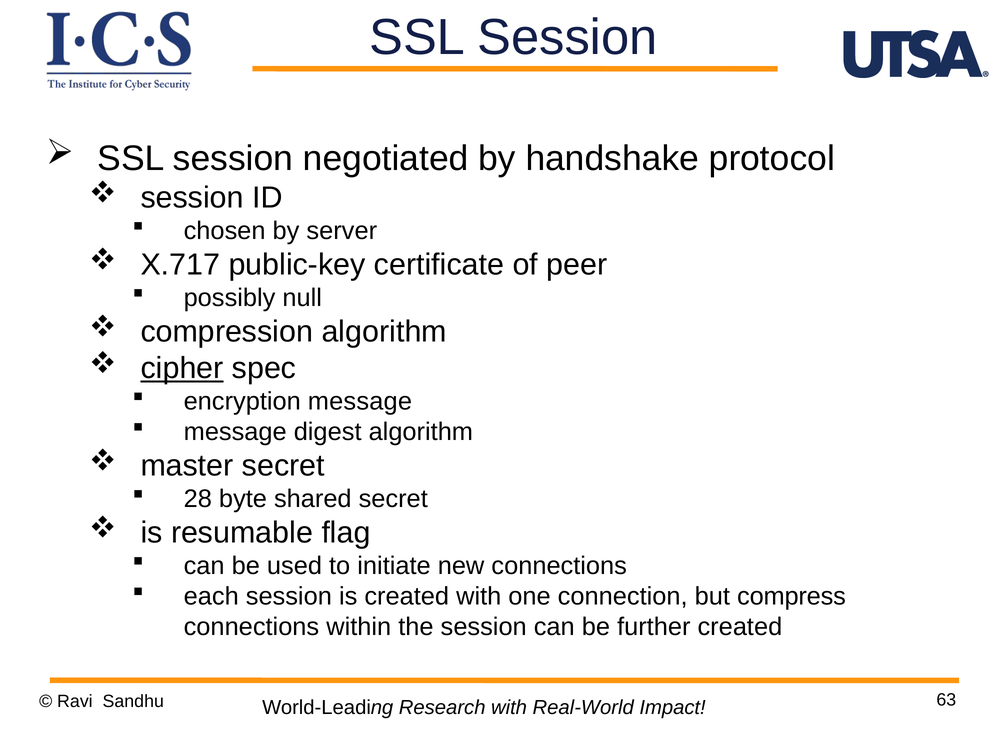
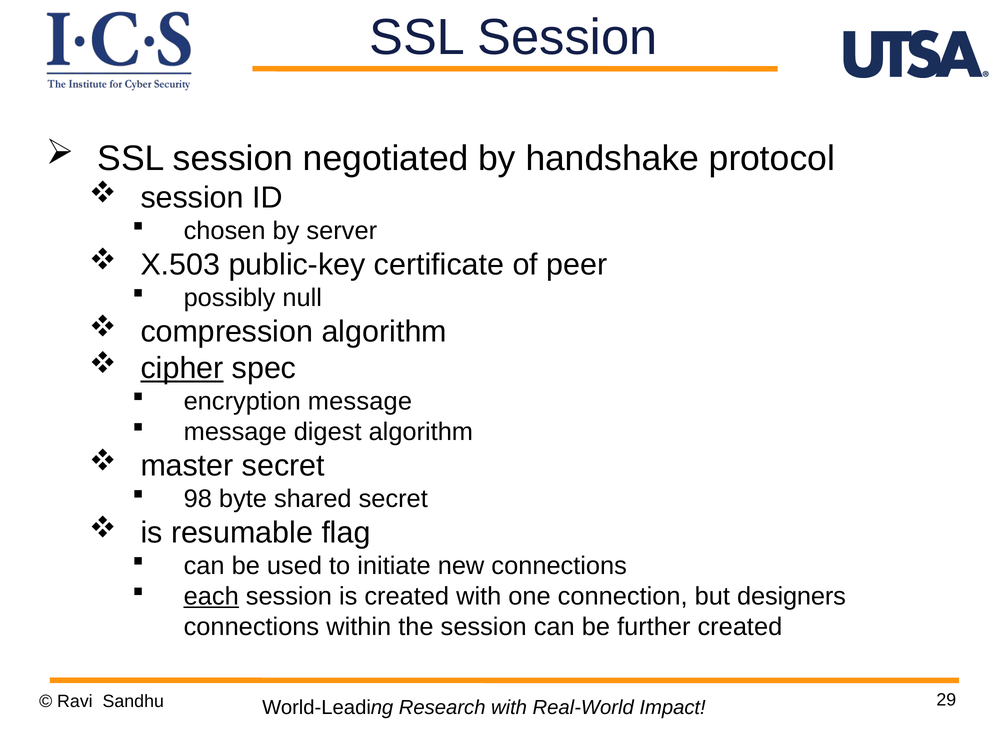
X.717: X.717 -> X.503 (180, 265)
28: 28 -> 98 (198, 499)
each underline: none -> present (211, 596)
compress: compress -> designers (791, 596)
63: 63 -> 29 (946, 700)
